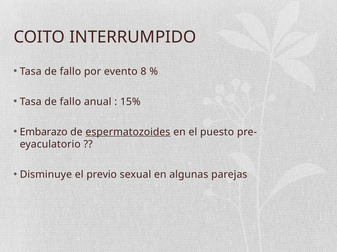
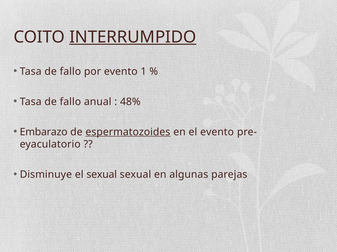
INTERRUMPIDO underline: none -> present (133, 37)
8: 8 -> 1 (143, 72)
15%: 15% -> 48% (130, 102)
el puesto: puesto -> evento (217, 132)
el previo: previo -> sexual (102, 175)
